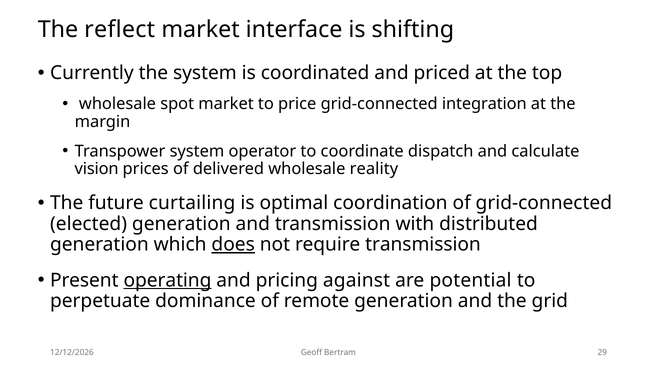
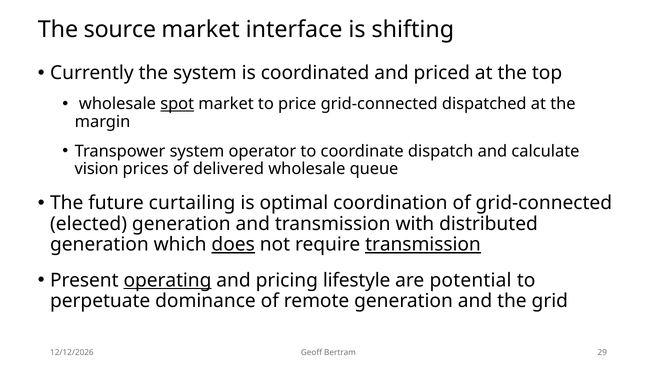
reflect: reflect -> source (120, 30)
spot underline: none -> present (177, 104)
integration: integration -> dispatched (484, 104)
reality: reality -> queue (374, 169)
transmission underline: none -> present (423, 244)
against: against -> lifestyle (357, 280)
